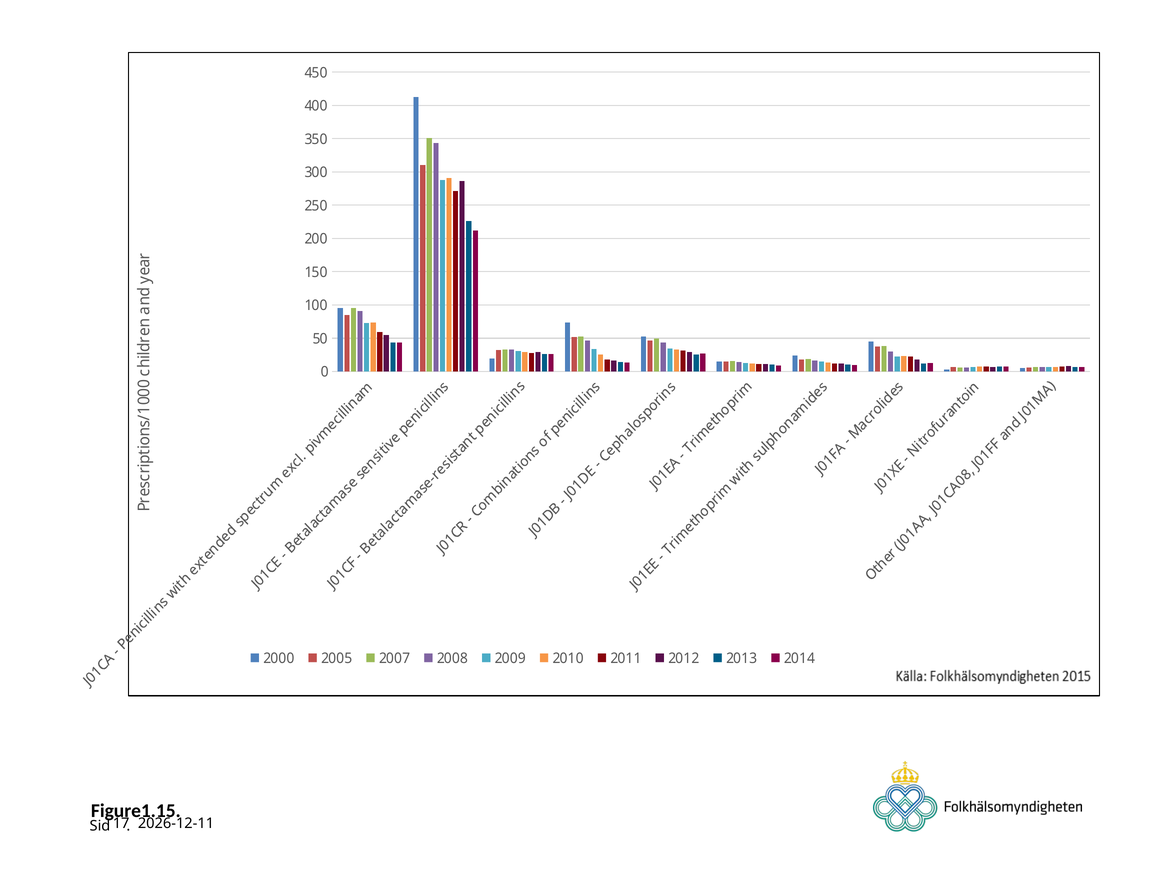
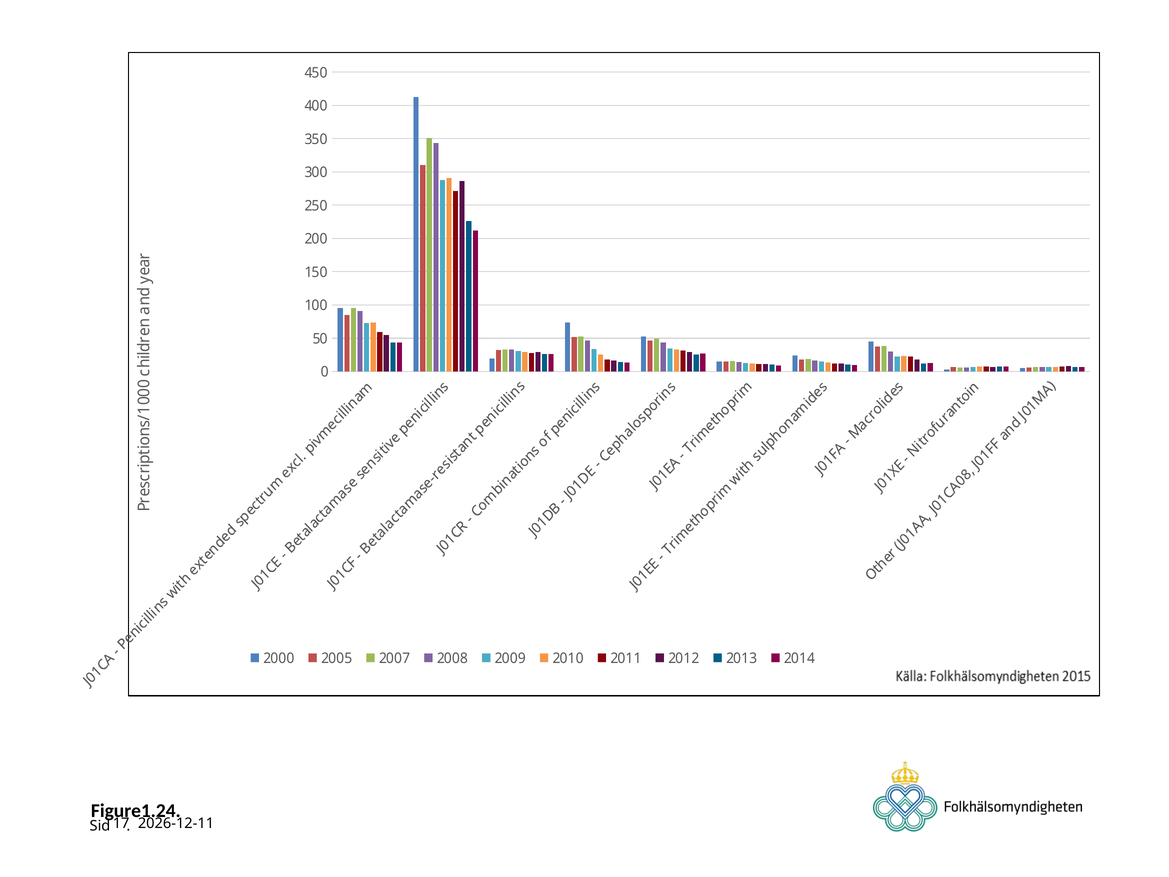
Figure1.15: Figure1.15 -> Figure1.24 (136, 811)
